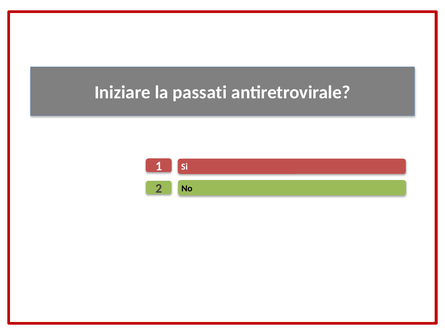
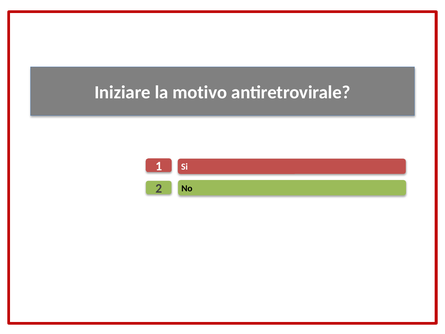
passati: passati -> motivo (200, 92)
